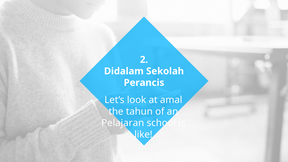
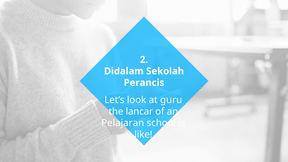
amal: amal -> guru (171, 100)
tahun: tahun -> lancar (139, 111)
